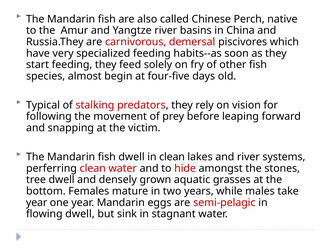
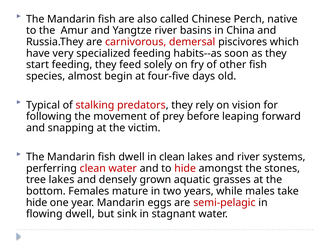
tree dwell: dwell -> lakes (61, 179)
year: year -> hide (37, 202)
